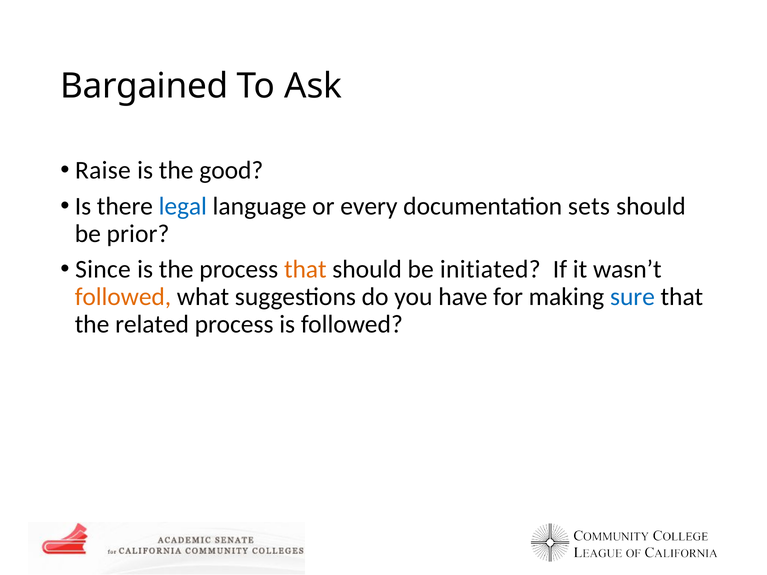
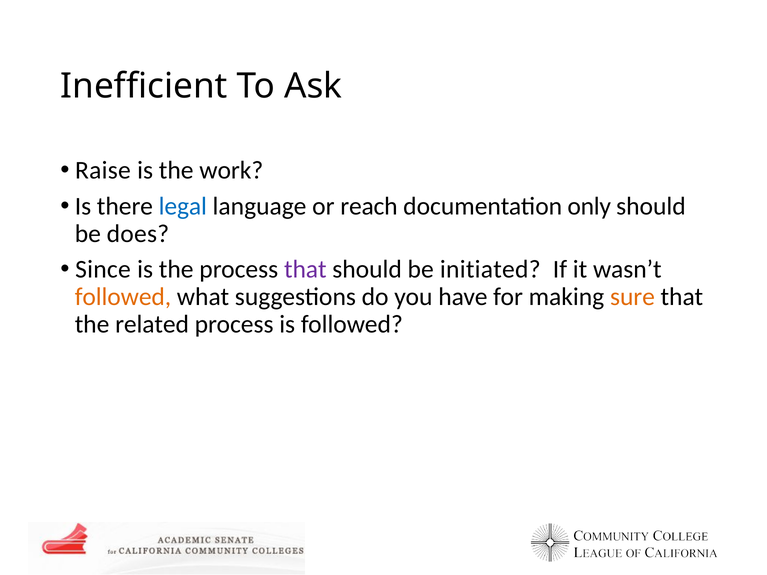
Bargained: Bargained -> Inefficient (144, 86)
good: good -> work (231, 171)
every: every -> reach (369, 206)
sets: sets -> only (589, 206)
prior: prior -> does (138, 234)
that colour: orange -> purple (305, 269)
sure colour: blue -> orange (632, 297)
